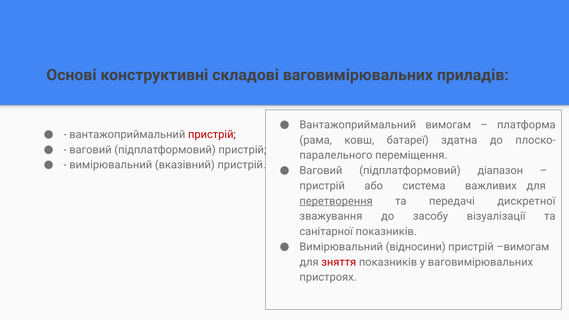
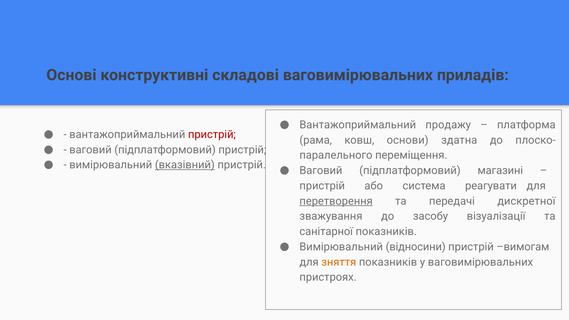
Вантажоприймальний вимогам: вимогам -> продажу (448, 125)
батареї: батареї -> основи (408, 140)
вказівний underline: none -> present (185, 165)
діапазон: діапазон -> магазині (500, 171)
важливих: важливих -> реагувати (491, 186)
зняття colour: red -> orange (339, 262)
